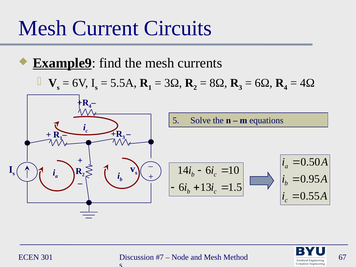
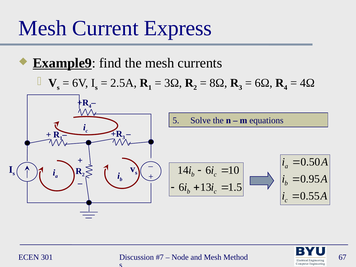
Circuits: Circuits -> Express (178, 28)
5.5A: 5.5A -> 2.5A (123, 83)
